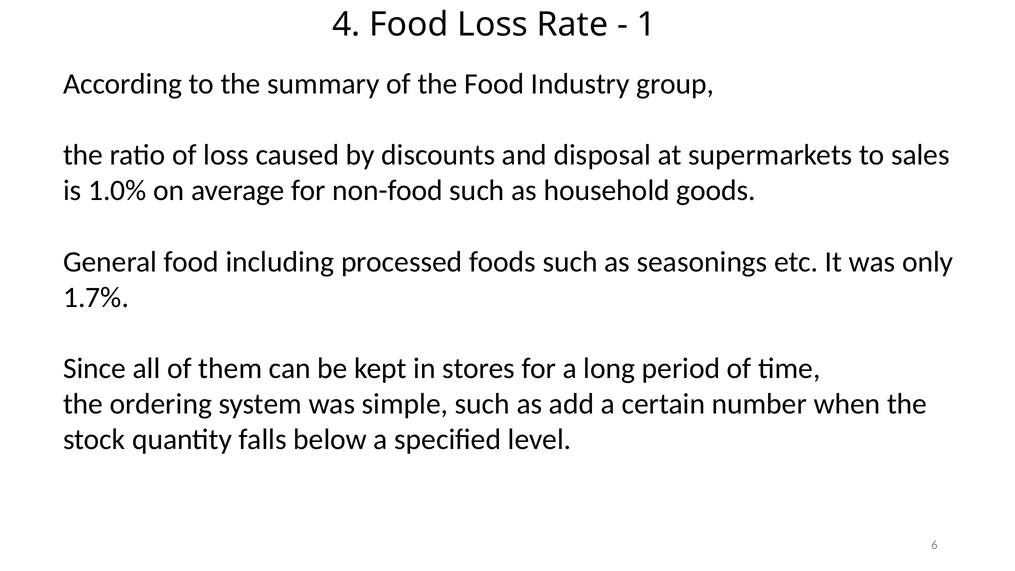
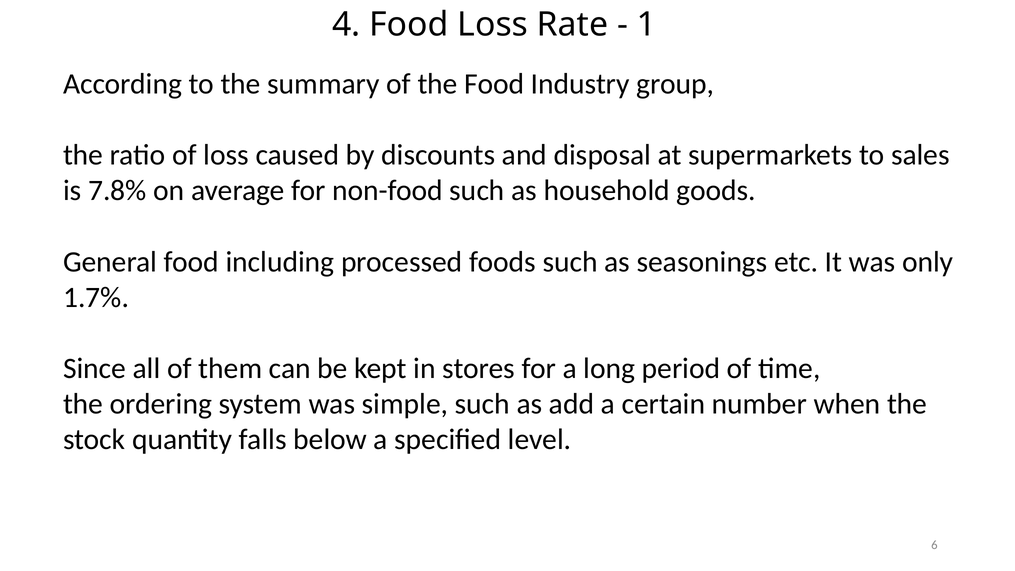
1.0%: 1.0% -> 7.8% (117, 191)
